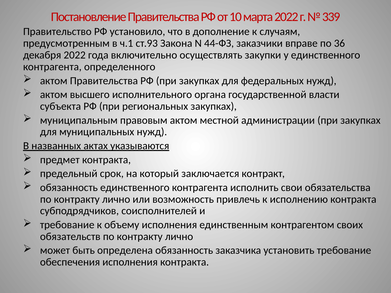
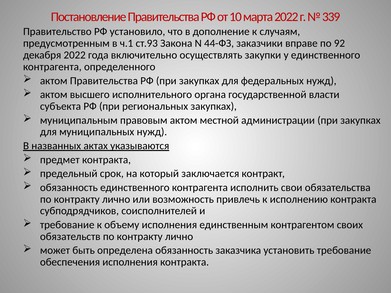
36: 36 -> 92 (339, 43)
